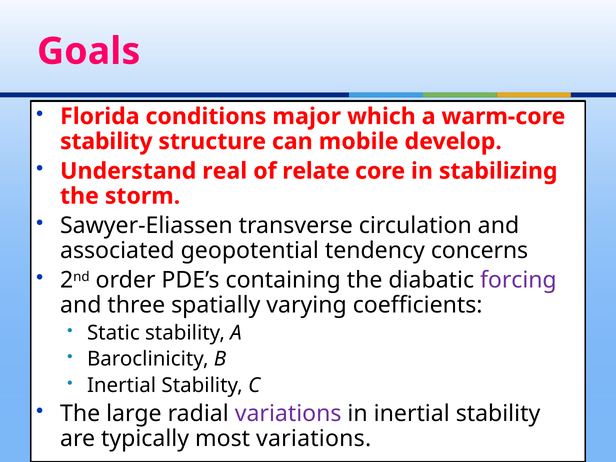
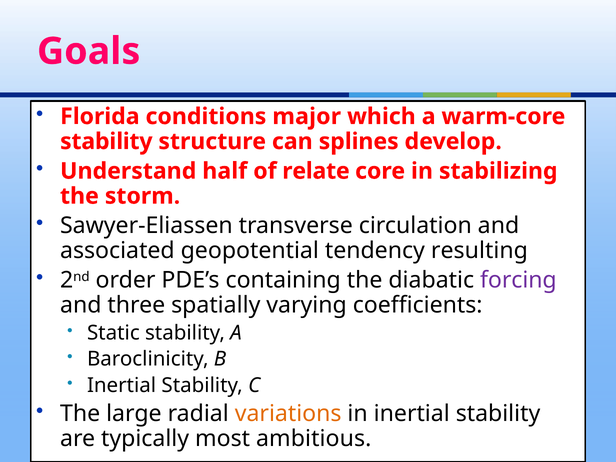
mobile: mobile -> splines (359, 141)
real: real -> half (225, 171)
concerns: concerns -> resulting (479, 251)
variations colour: purple -> orange (288, 414)
most variations: variations -> ambitious (314, 439)
